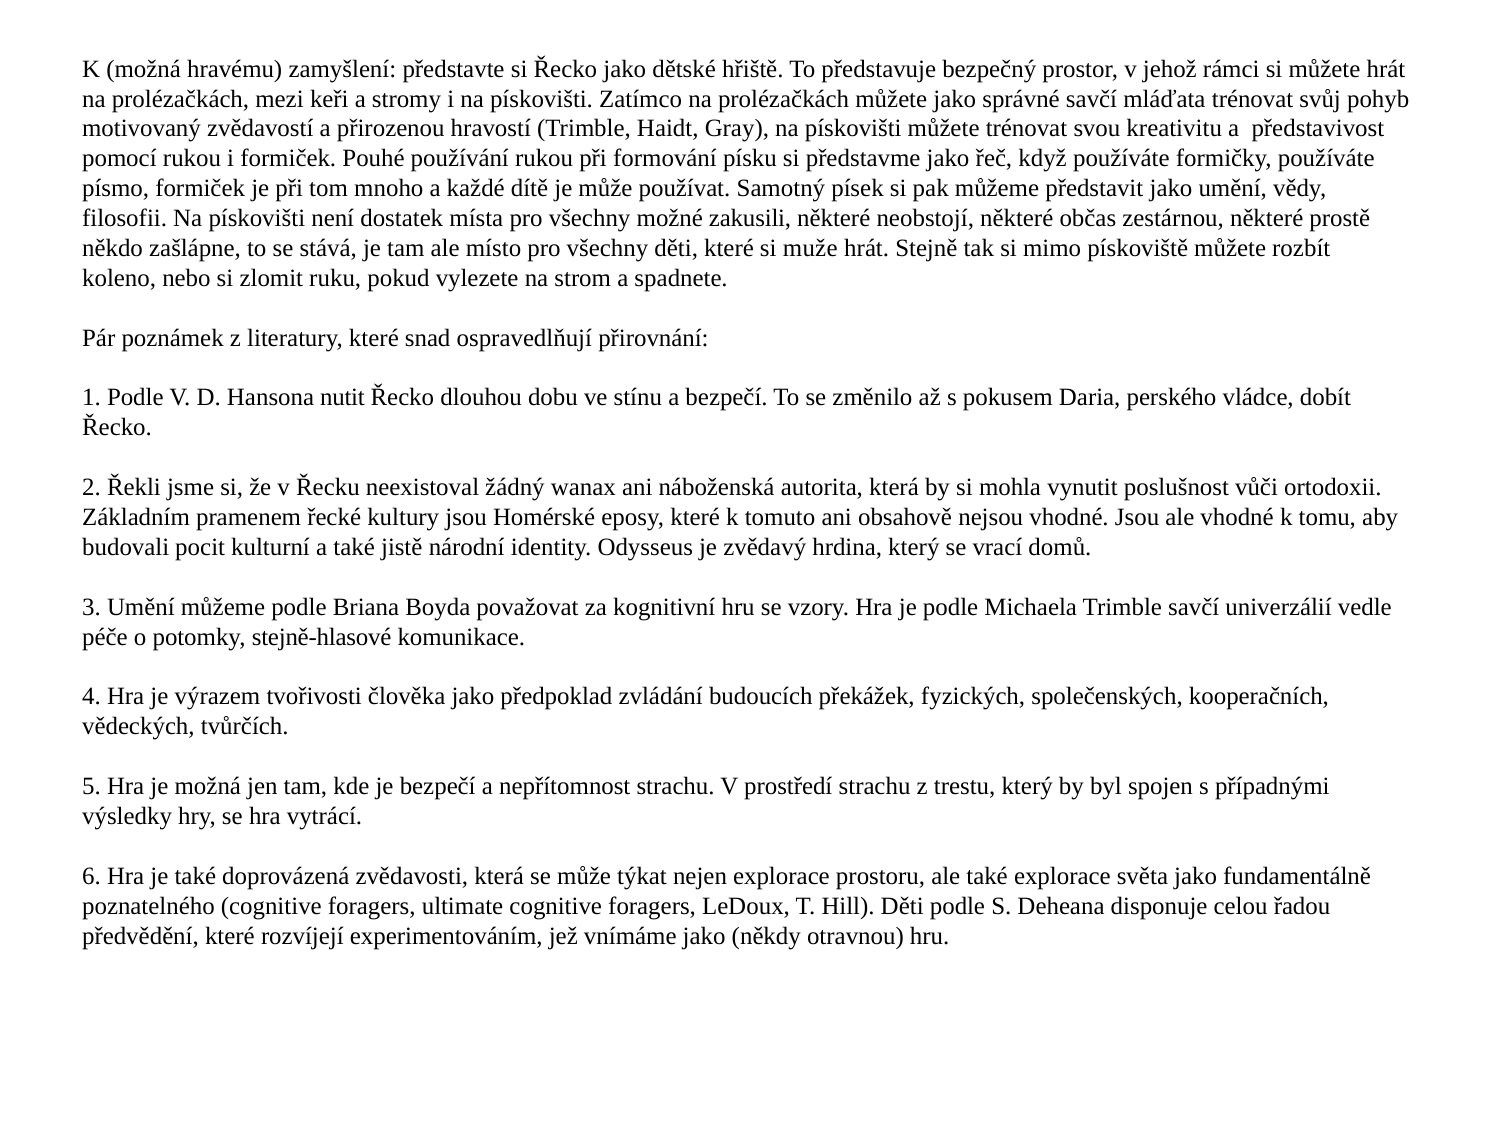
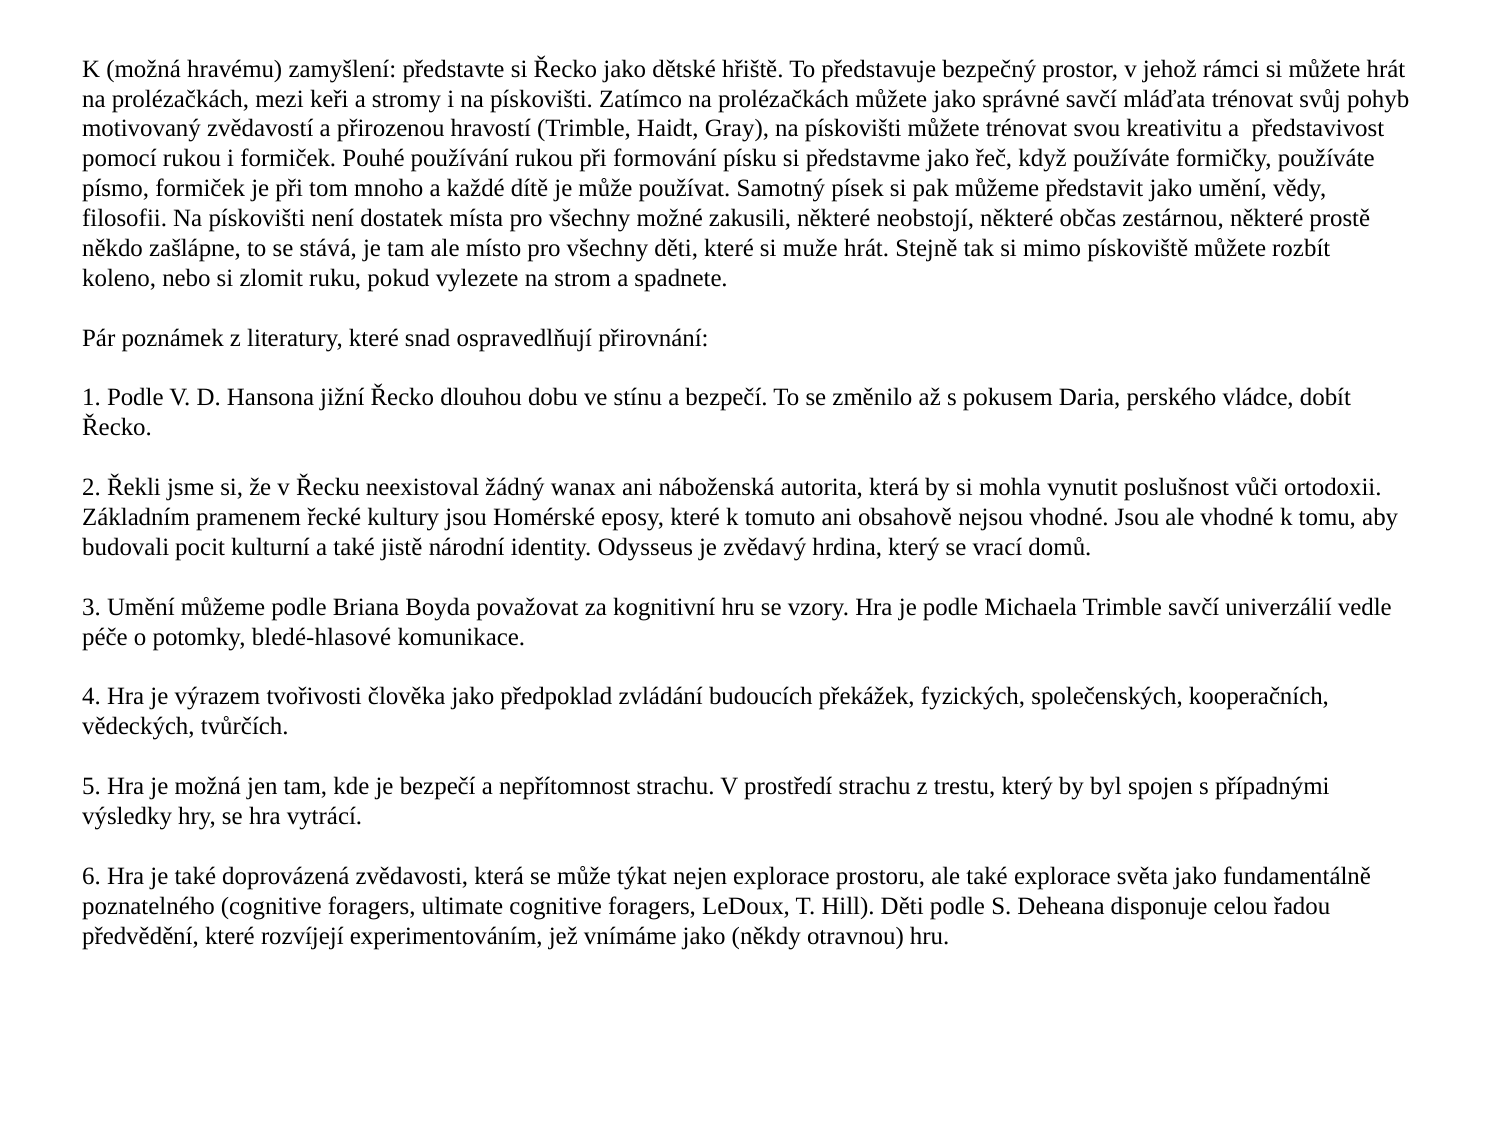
nutit: nutit -> jižní (342, 398)
stejně-hlasové: stejně-hlasové -> bledé-hlasové (321, 637)
